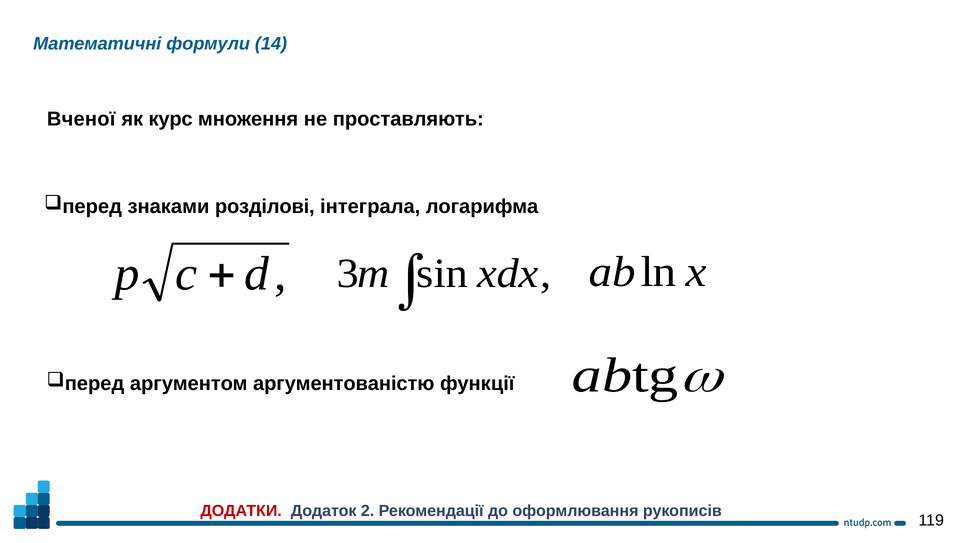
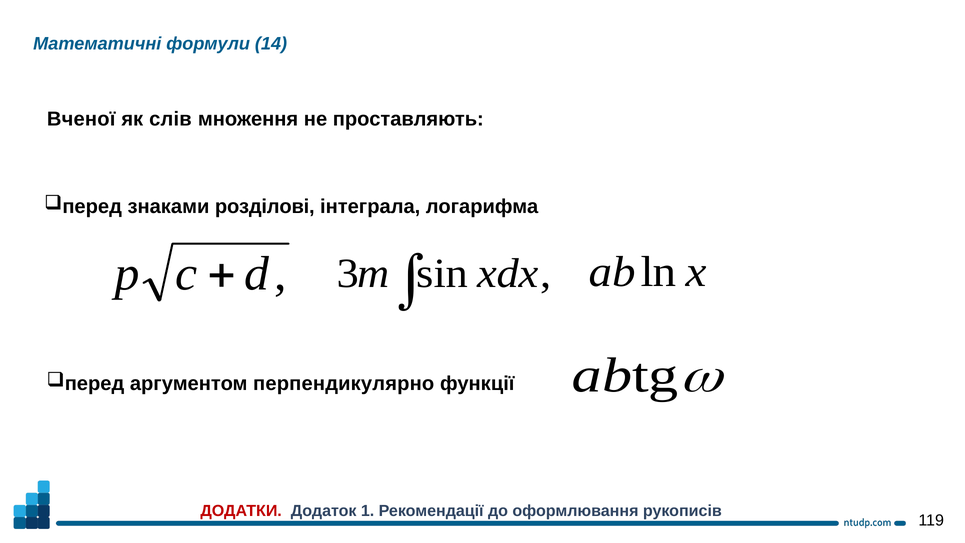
курс: курс -> слів (170, 119)
аргументованістю: аргументованістю -> перпендикулярно (344, 383)
2: 2 -> 1 (368, 511)
